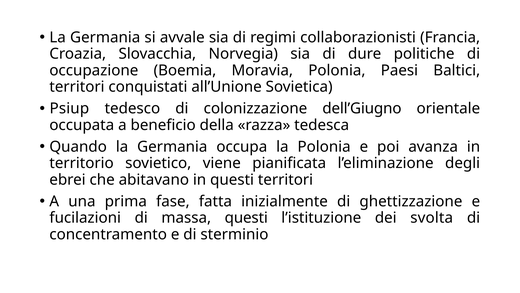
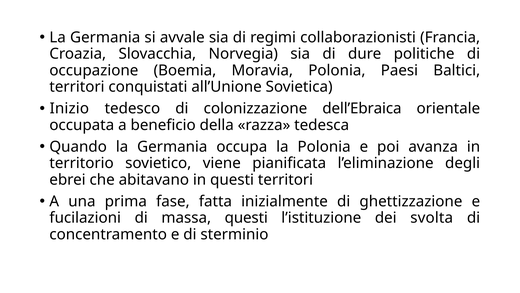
Psiup: Psiup -> Inizio (69, 108)
dell’Giugno: dell’Giugno -> dell’Ebraica (362, 108)
